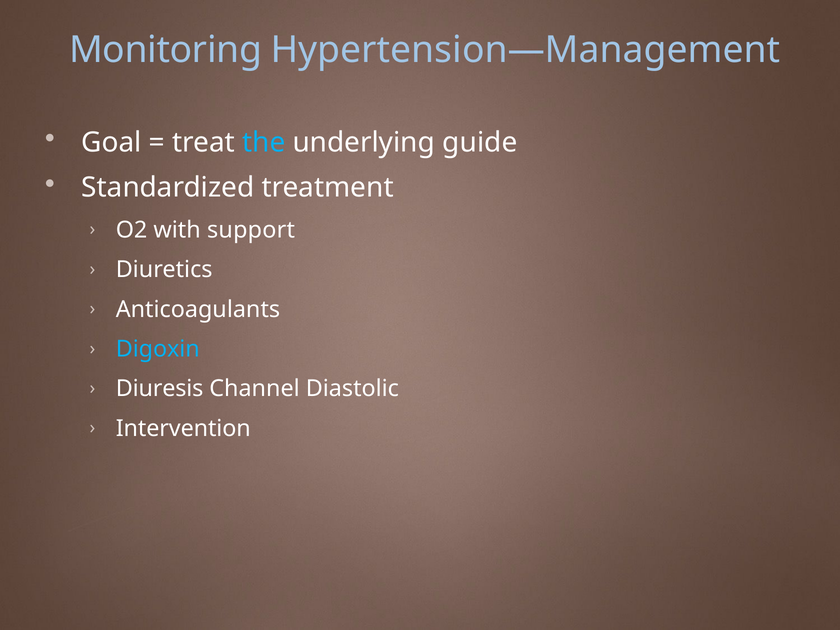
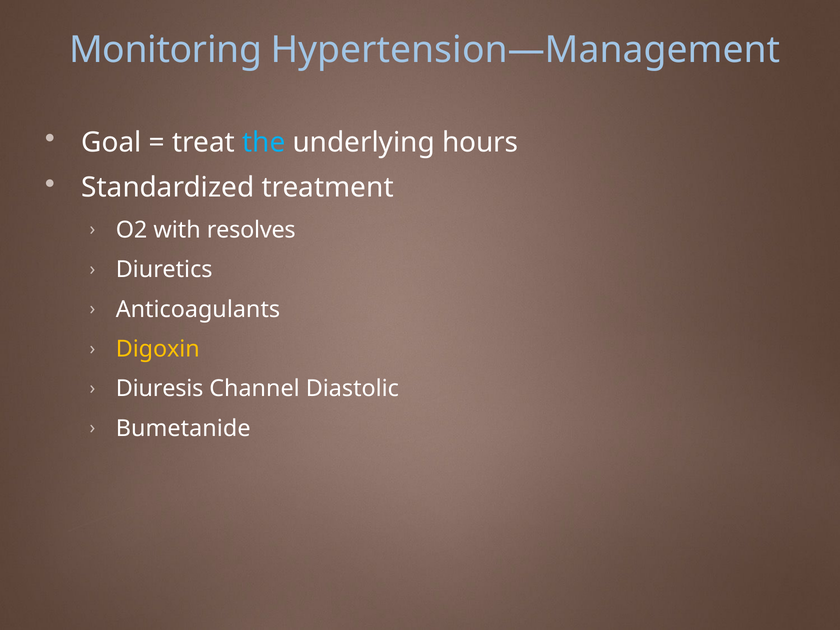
guide: guide -> hours (480, 142)
support: support -> resolves (251, 230)
Digoxin colour: light blue -> yellow (158, 349)
Intervention: Intervention -> Bumetanide (183, 428)
